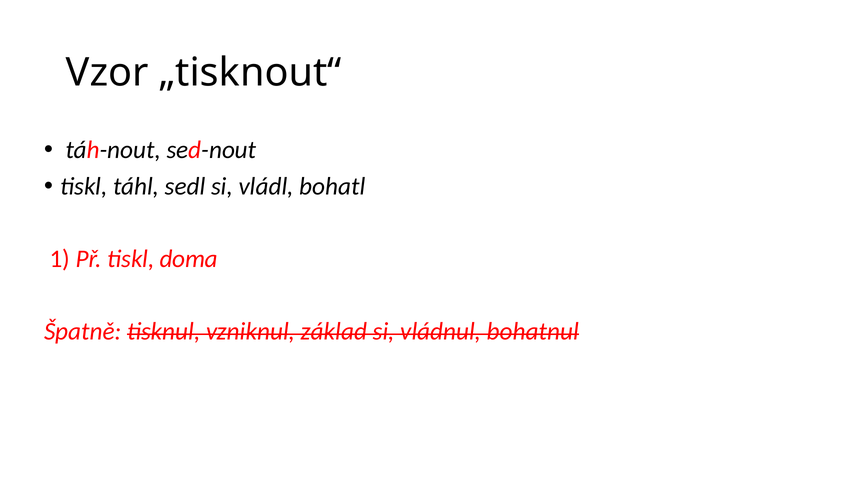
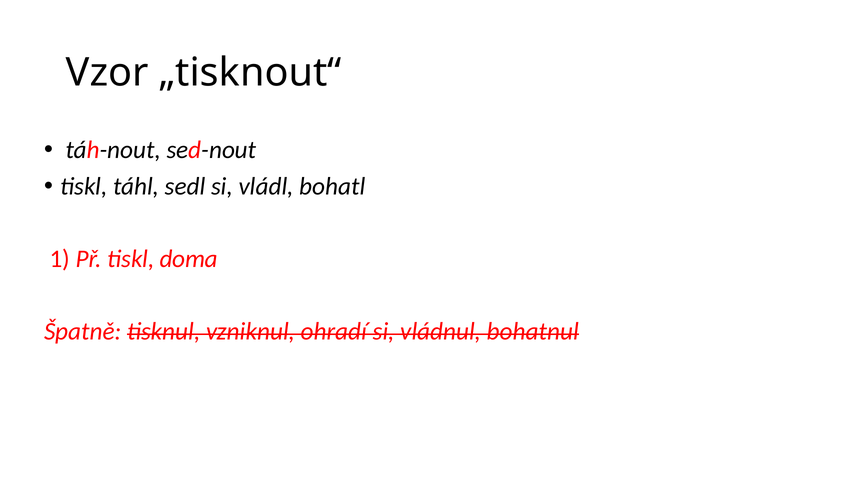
základ: základ -> ohradí (334, 331)
